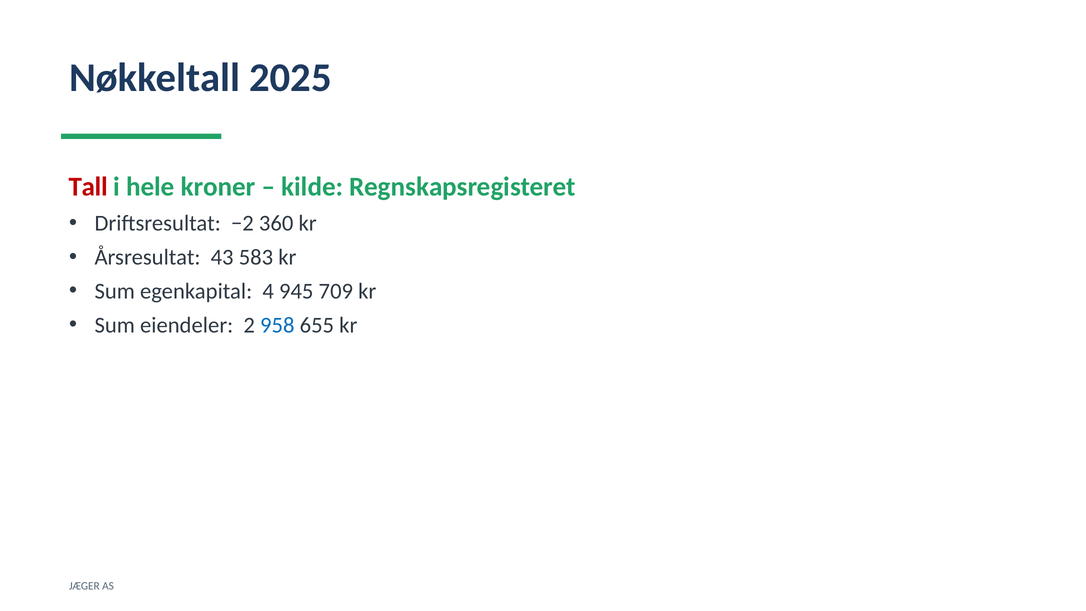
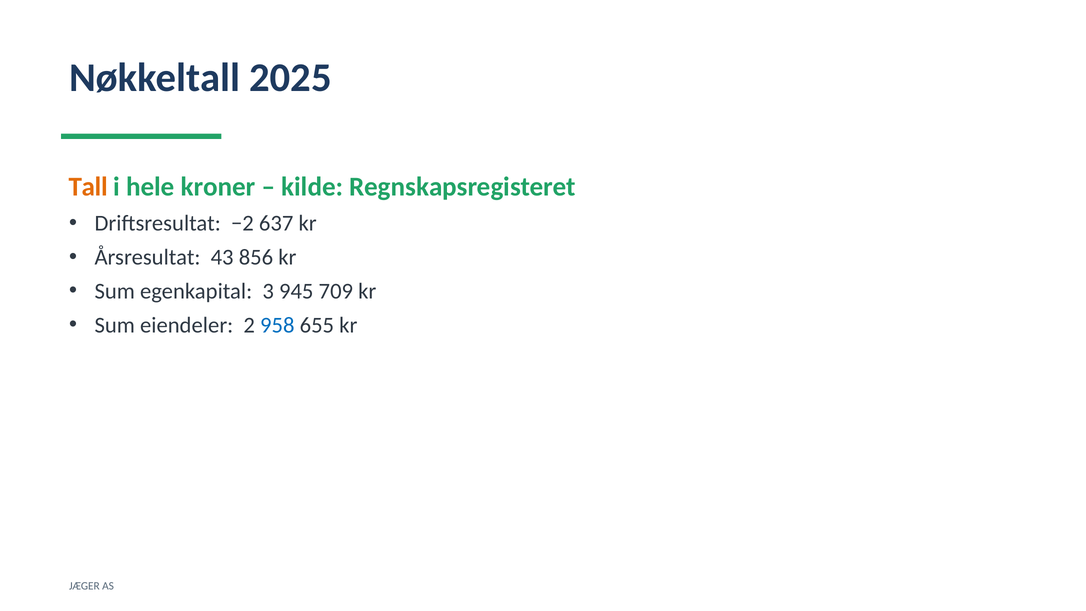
Tall colour: red -> orange (88, 187)
360: 360 -> 637 (276, 223)
583: 583 -> 856 (256, 257)
4: 4 -> 3 (268, 291)
